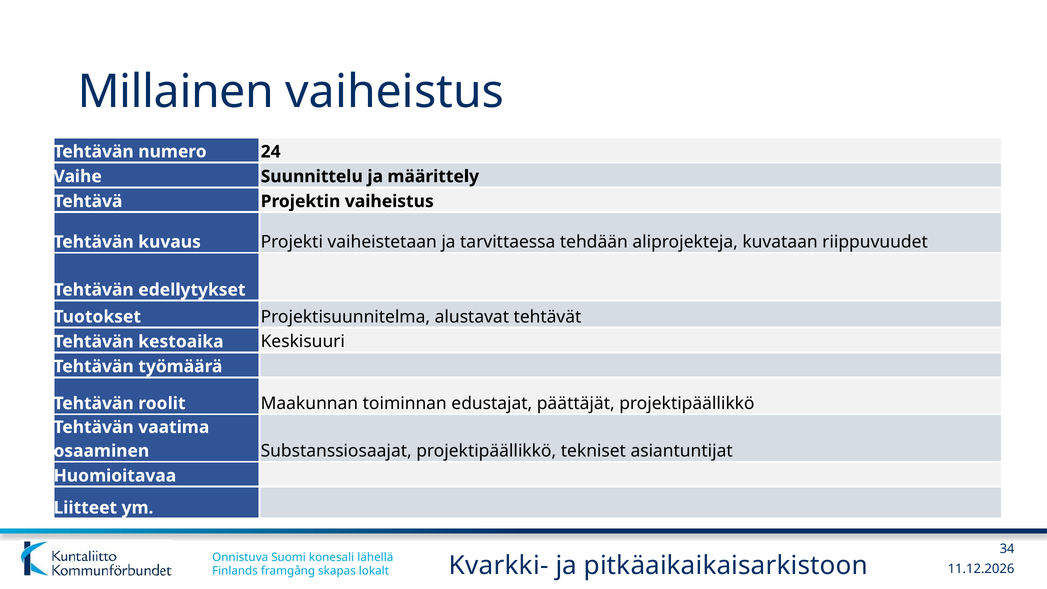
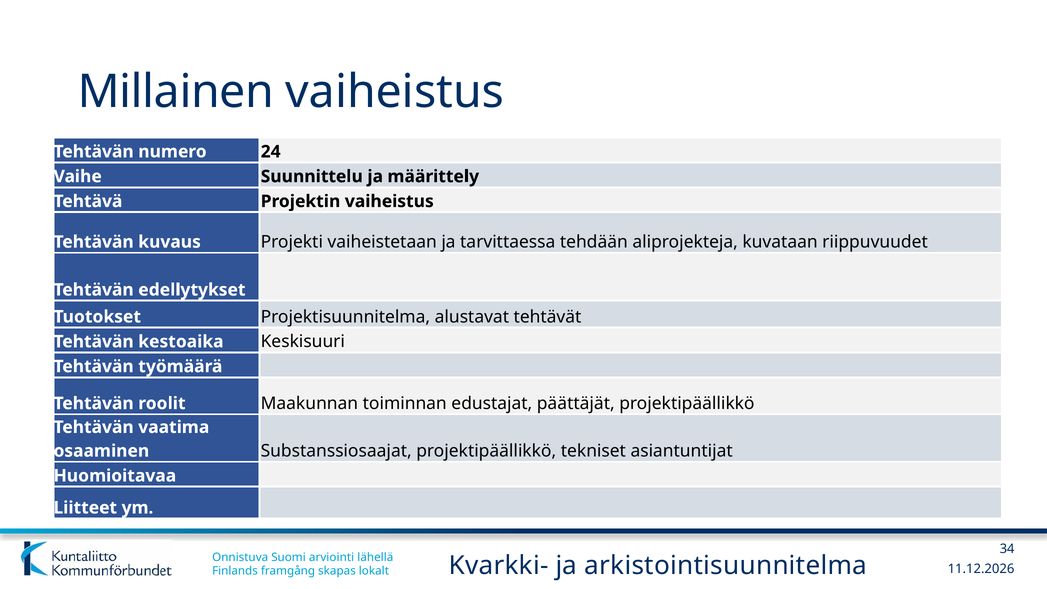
konesali: konesali -> arviointi (332, 557)
pitkäaikaikaisarkistoon: pitkäaikaikaisarkistoon -> arkistointisuunnitelma (726, 566)
